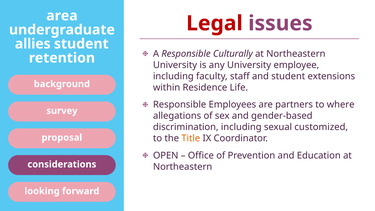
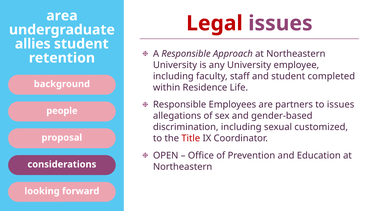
Culturally: Culturally -> Approach (233, 54)
extensions: extensions -> completed (331, 76)
to where: where -> issues (341, 105)
survey: survey -> people (62, 111)
Title colour: orange -> red (191, 138)
